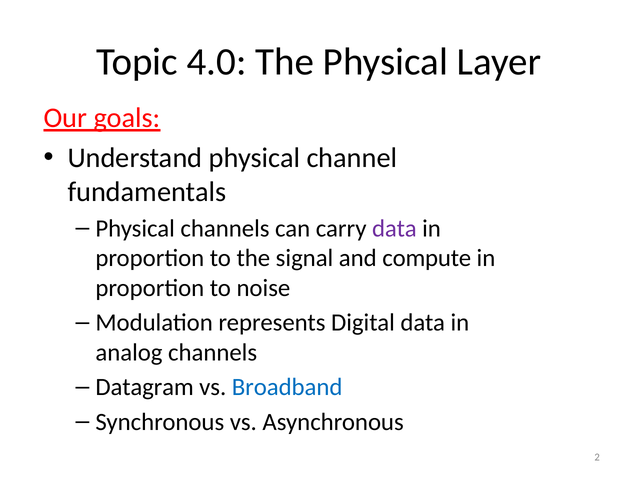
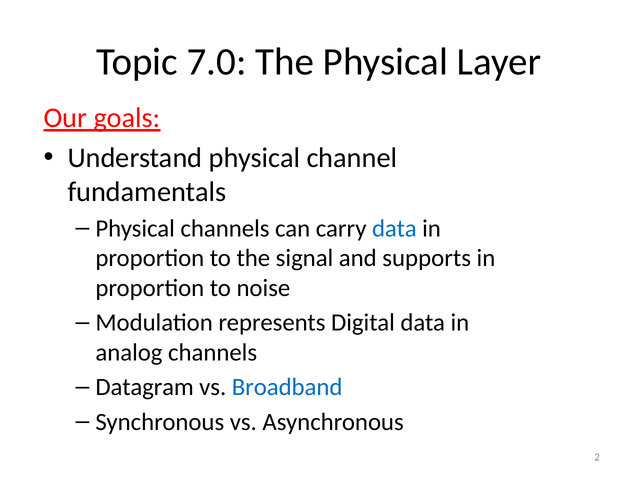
4.0: 4.0 -> 7.0 (217, 62)
data colour: purple -> blue (394, 228)
compute: compute -> supports (427, 258)
